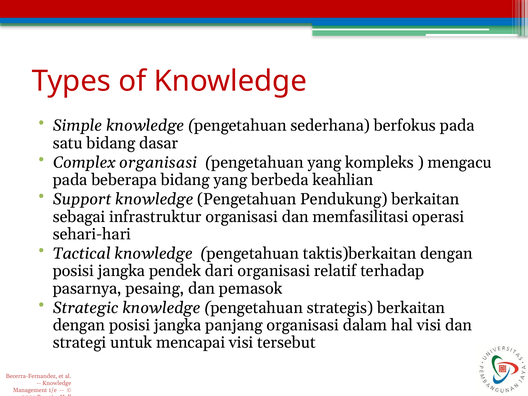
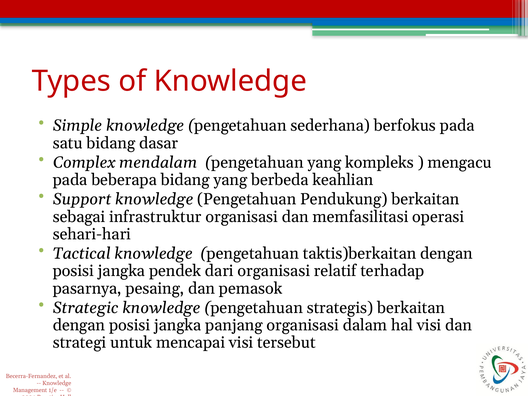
Complex organisasi: organisasi -> mendalam (158, 162)
